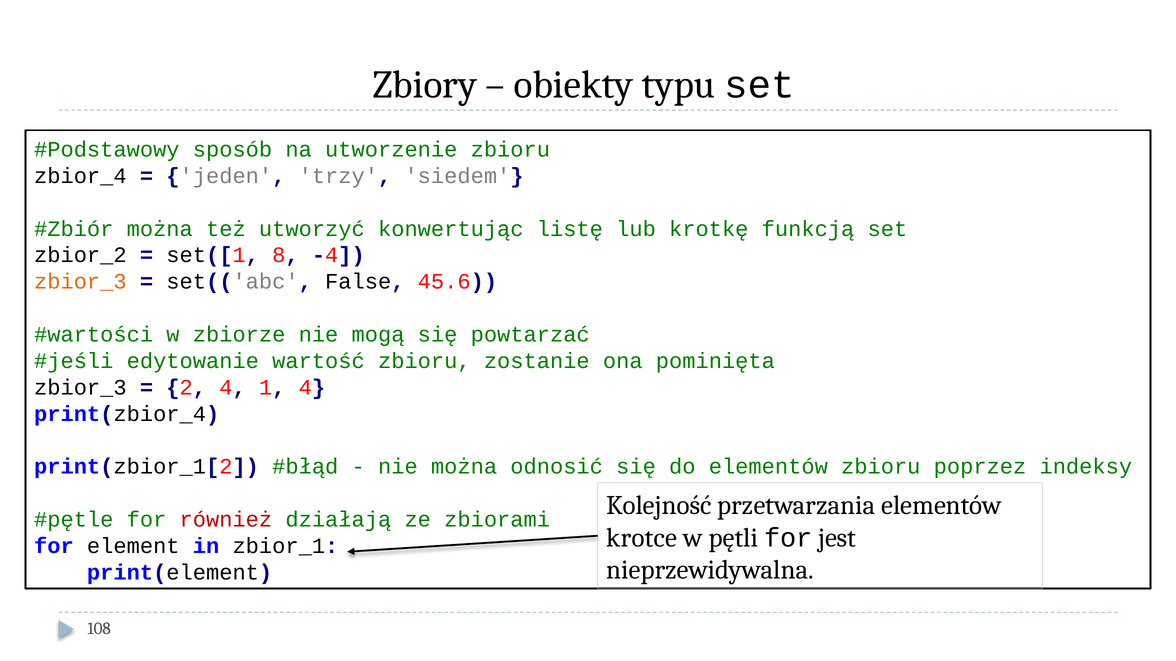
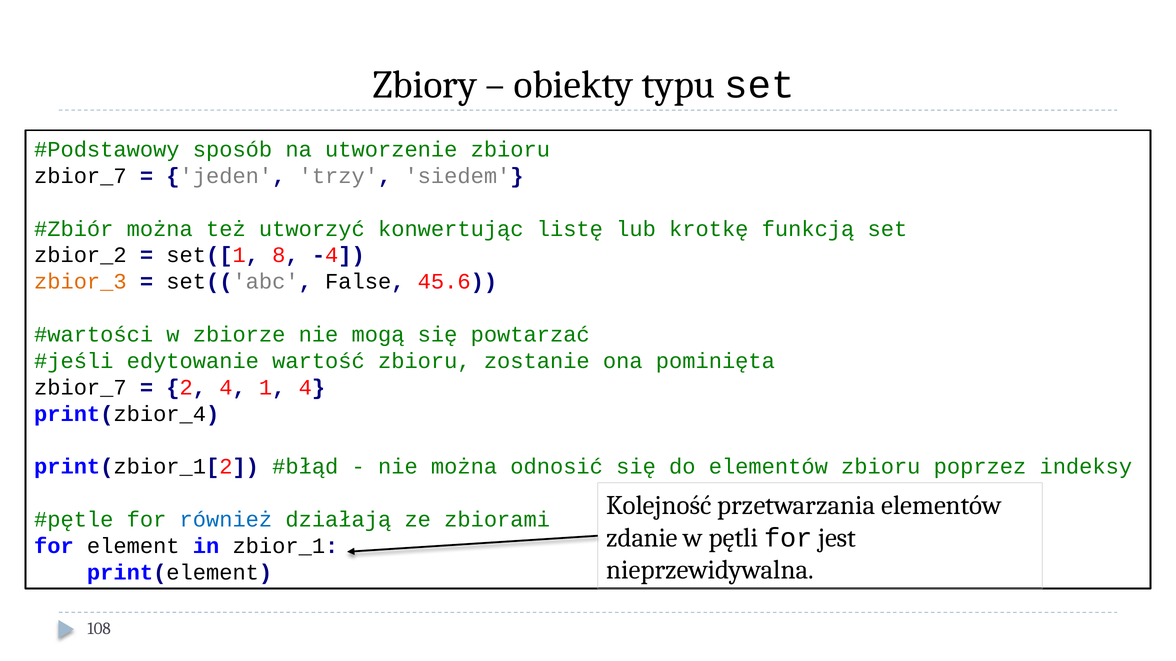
zbior_4: zbior_4 -> zbior_7 (80, 176)
zbior_3: zbior_3 -> zbior_7 (80, 388)
również colour: red -> blue (226, 520)
krotce: krotce -> zdanie (642, 538)
